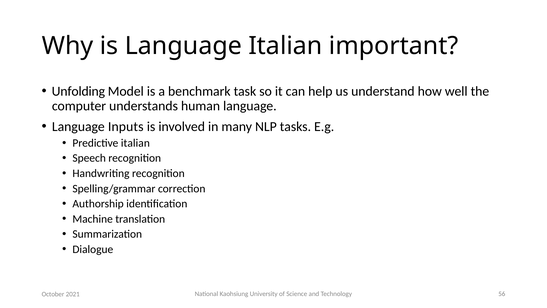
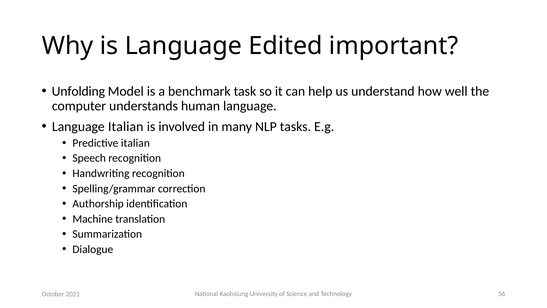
Language Italian: Italian -> Edited (286, 46)
Language Inputs: Inputs -> Italian (126, 126)
